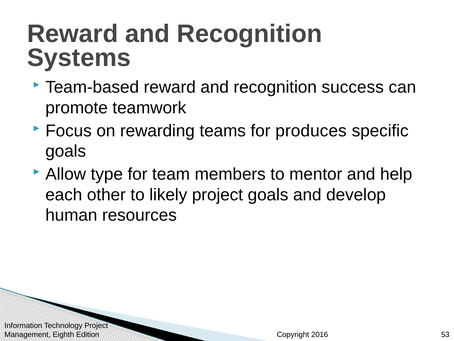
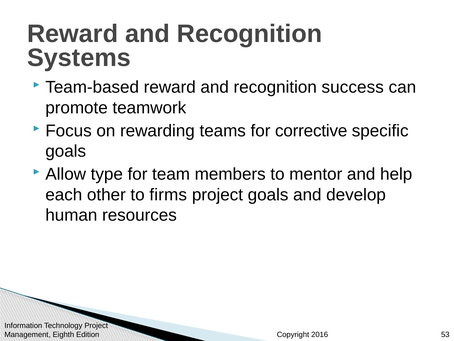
produces: produces -> corrective (311, 131)
likely: likely -> firms (168, 194)
